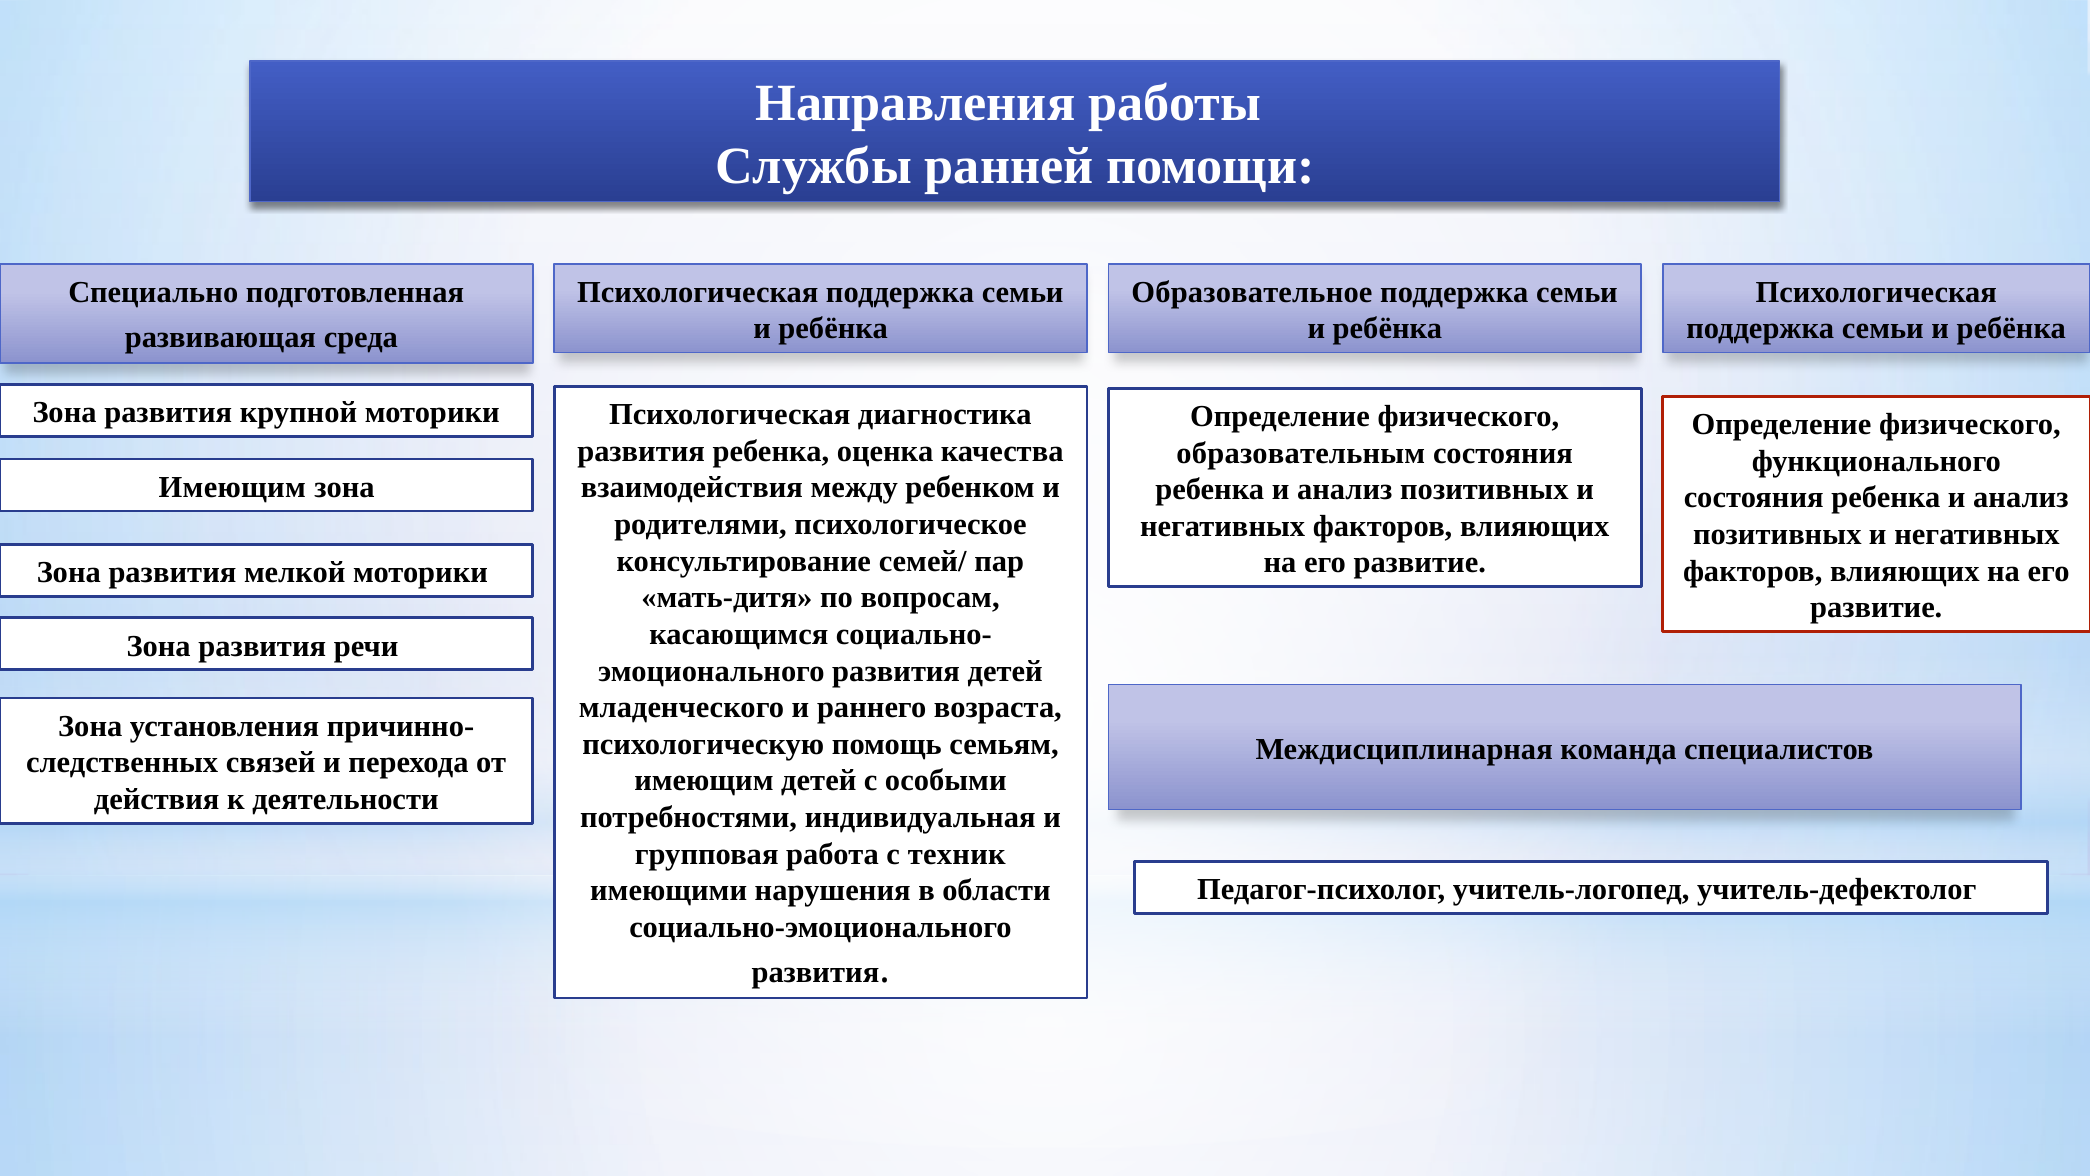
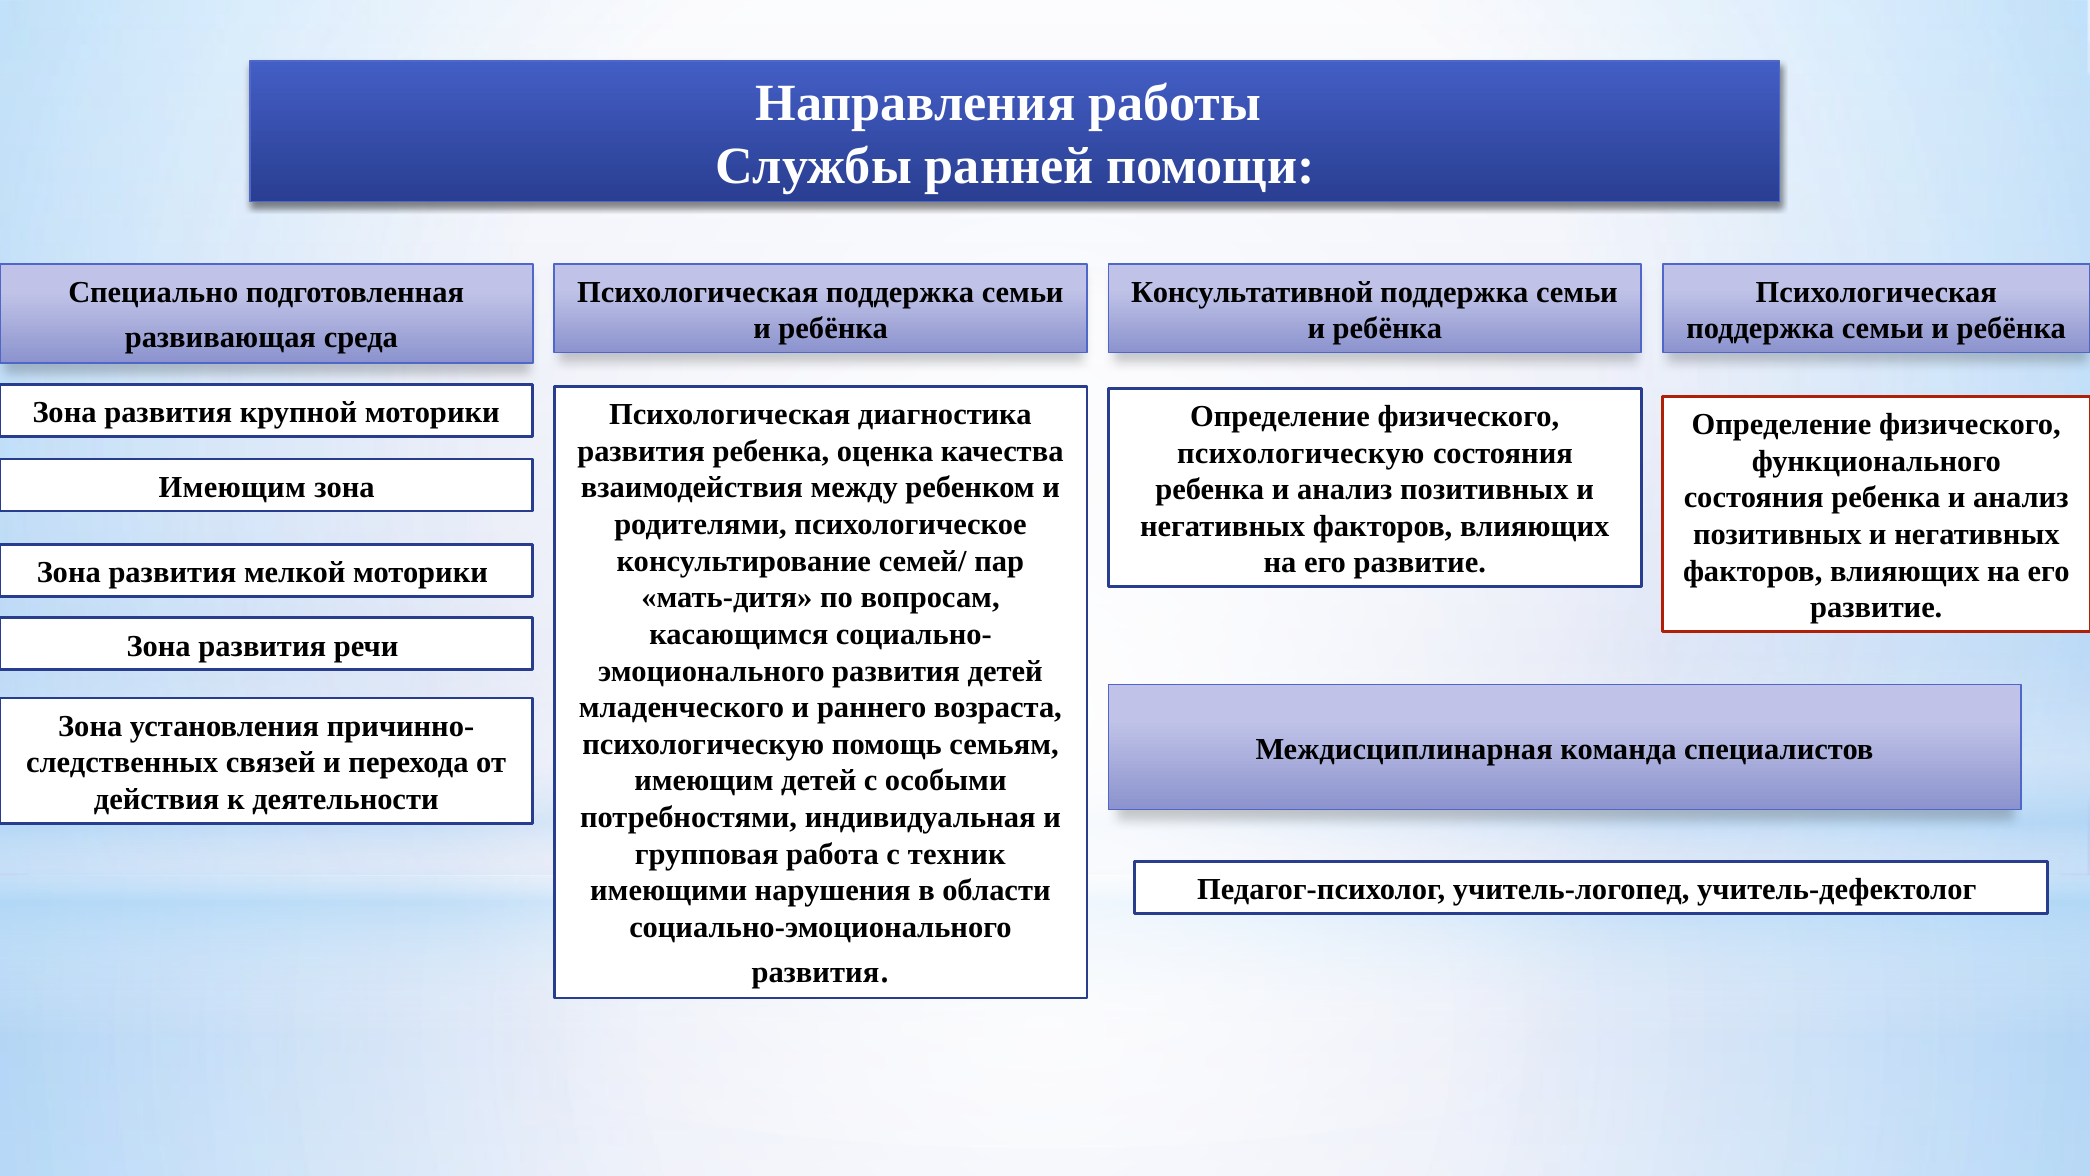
Образовательное: Образовательное -> Консультативной (1252, 292)
образовательным: образовательным -> психологическую (1301, 453)
